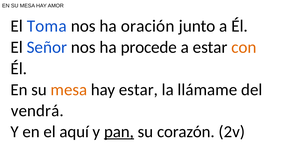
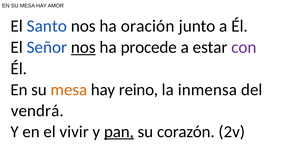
Toma: Toma -> Santo (47, 26)
nos underline: none -> present (83, 47)
con colour: orange -> purple (244, 47)
hay estar: estar -> reino (139, 90)
llámame: llámame -> inmensa (207, 90)
aquí: aquí -> vivir (74, 131)
